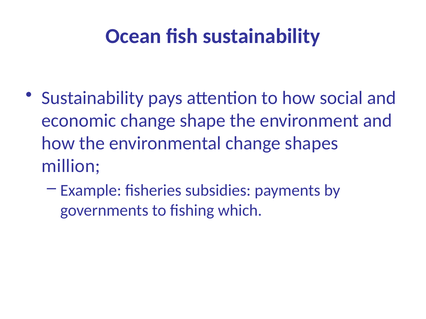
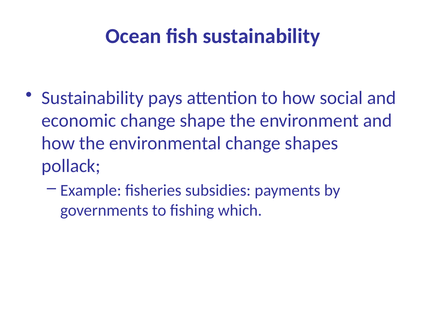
million: million -> pollack (71, 166)
